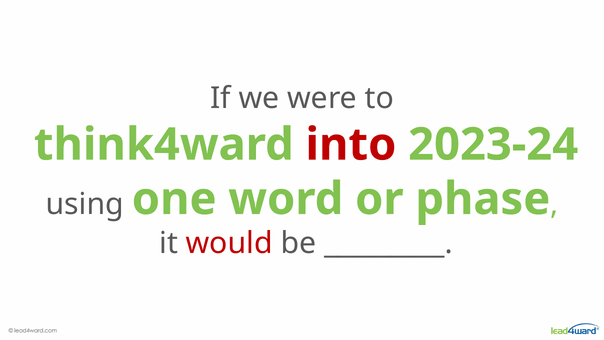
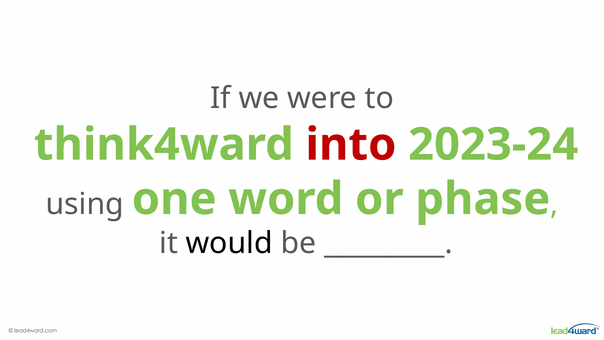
would colour: red -> black (229, 243)
